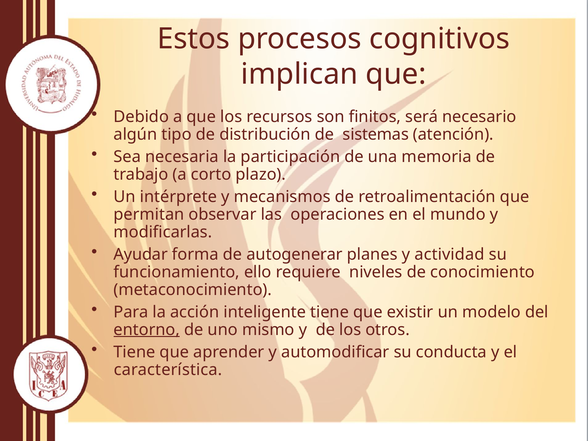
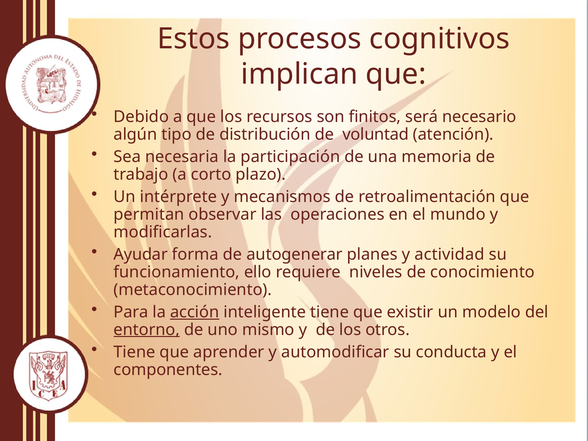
sistemas: sistemas -> voluntad (376, 134)
acción underline: none -> present (195, 312)
característica: característica -> componentes (168, 370)
